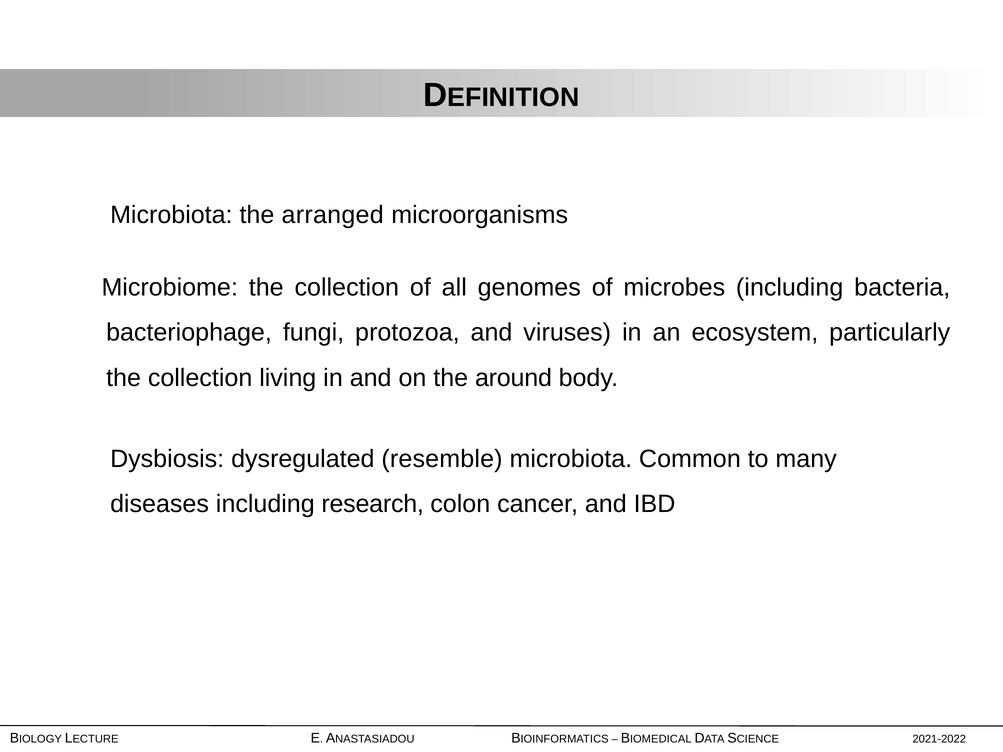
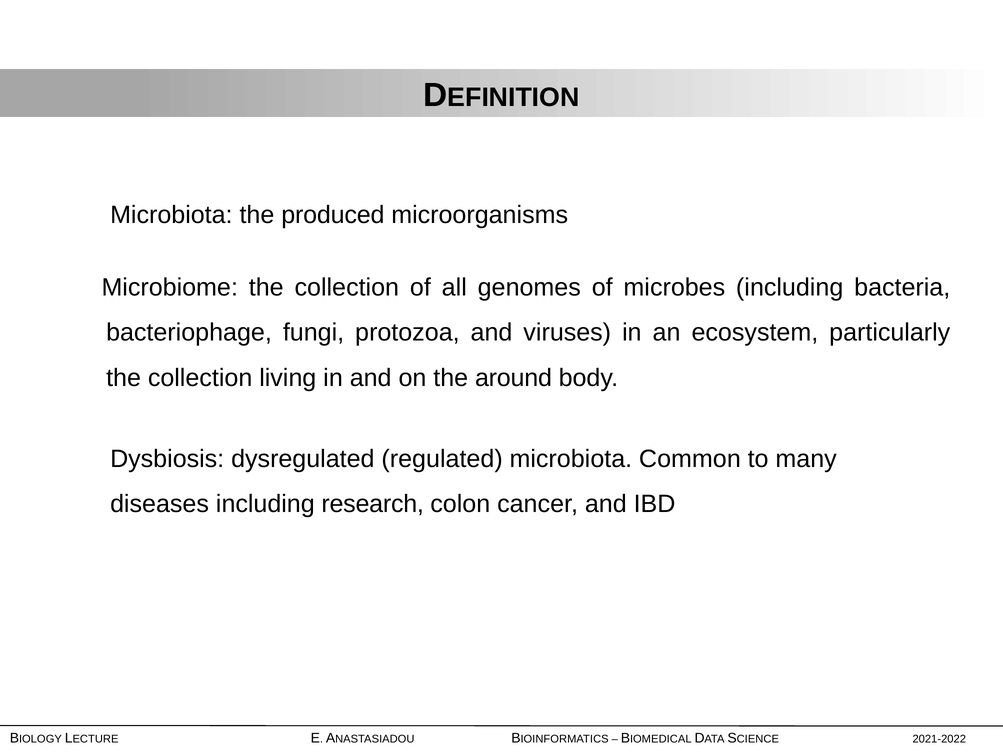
arranged: arranged -> produced (333, 215)
resemble: resemble -> regulated (442, 459)
